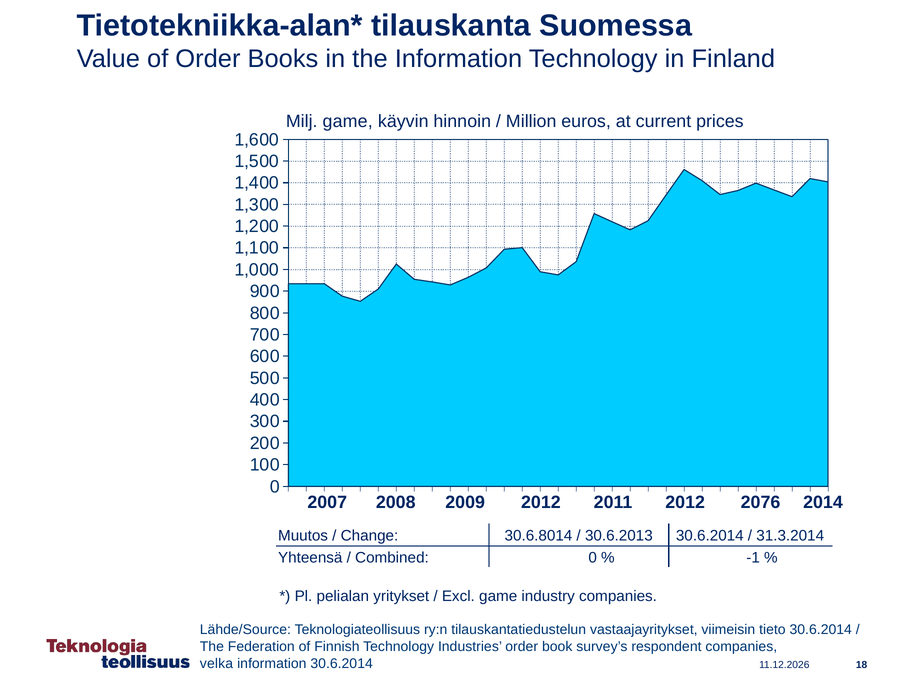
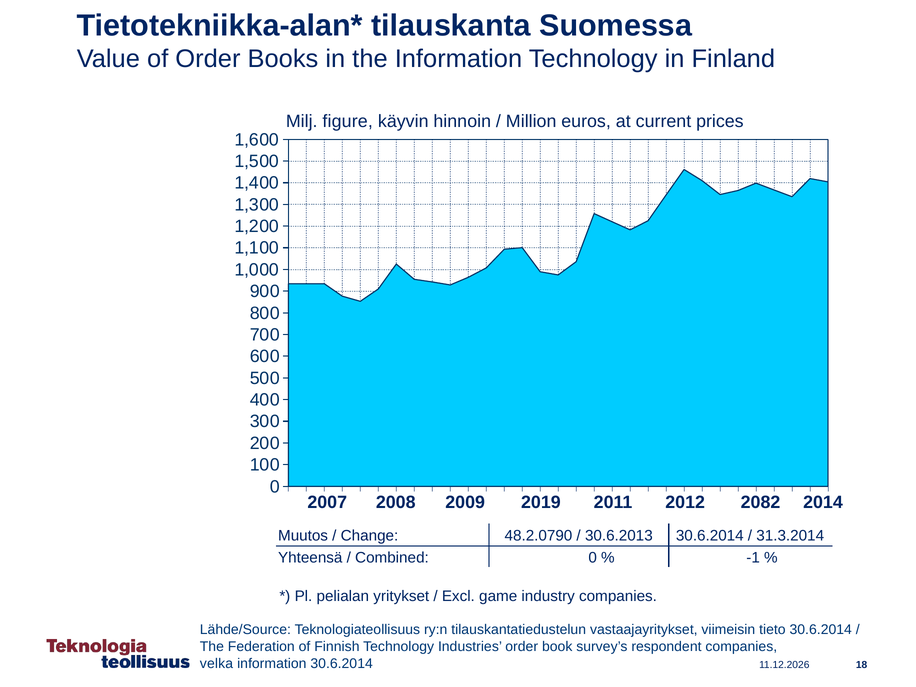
Milj game: game -> figure (348, 122)
2009 2012: 2012 -> 2019 (541, 503)
2076: 2076 -> 2082 (761, 503)
30.6.8014: 30.6.8014 -> 48.2.0790 (538, 536)
